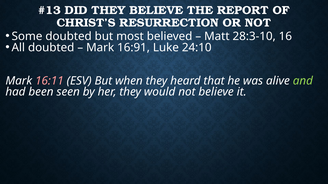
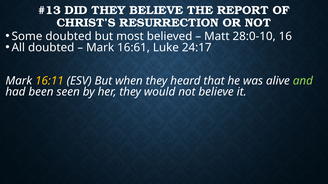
28:3-10: 28:3-10 -> 28:0-10 (254, 36)
16:91: 16:91 -> 16:61 (134, 48)
24:10: 24:10 -> 24:17 (197, 48)
16:11 colour: pink -> yellow (49, 81)
